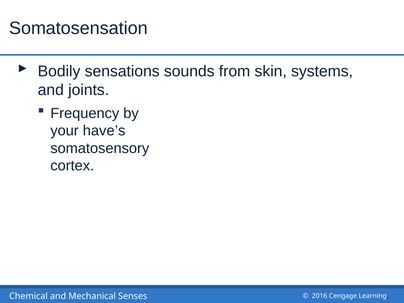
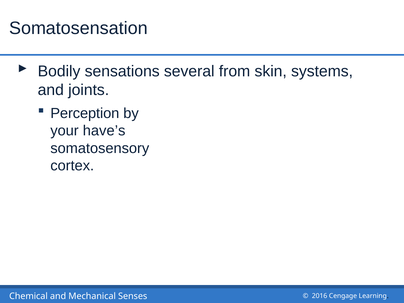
sounds: sounds -> several (189, 71)
Frequency: Frequency -> Perception (85, 113)
